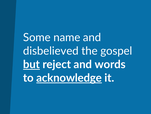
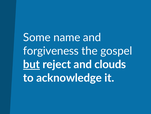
disbelieved: disbelieved -> forgiveness (51, 51)
words: words -> clouds (110, 64)
acknowledge underline: present -> none (69, 78)
